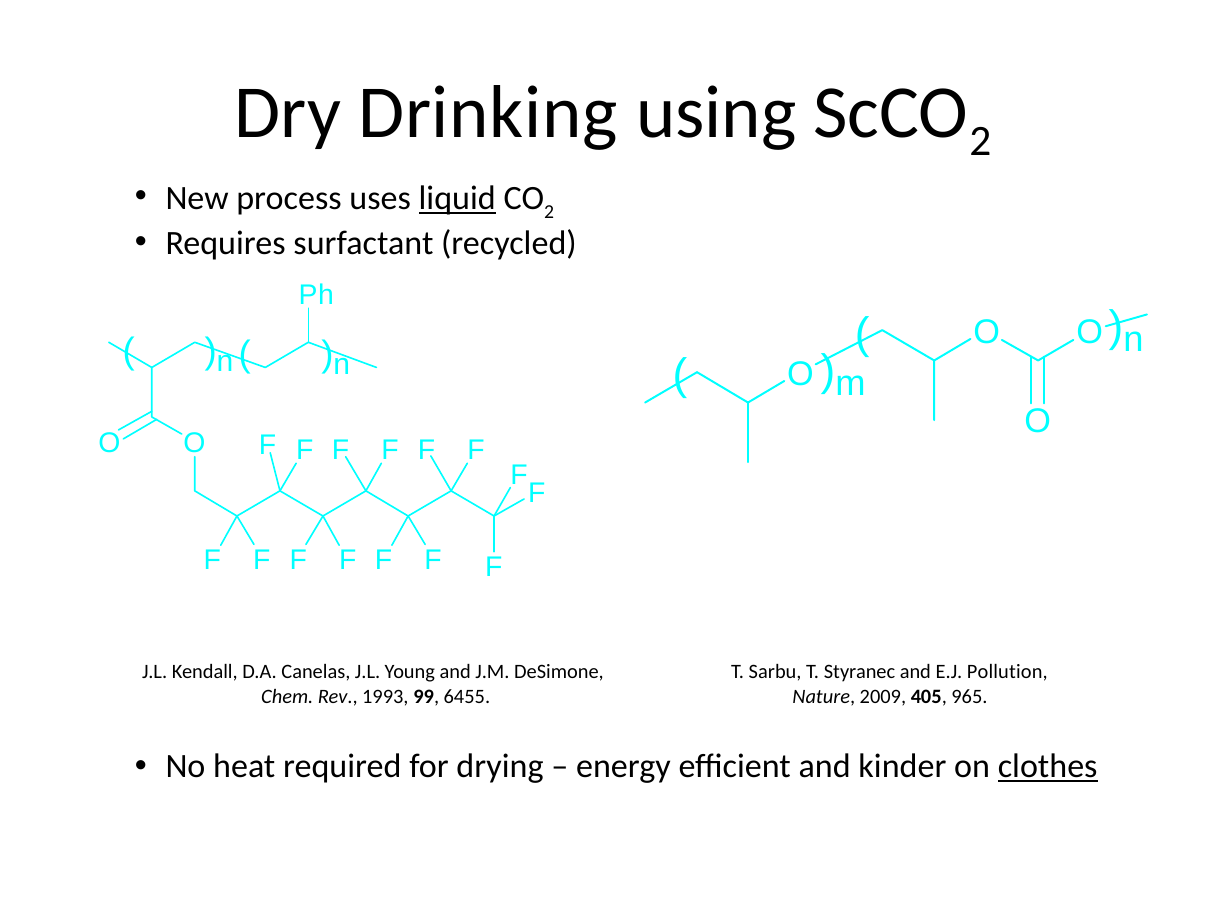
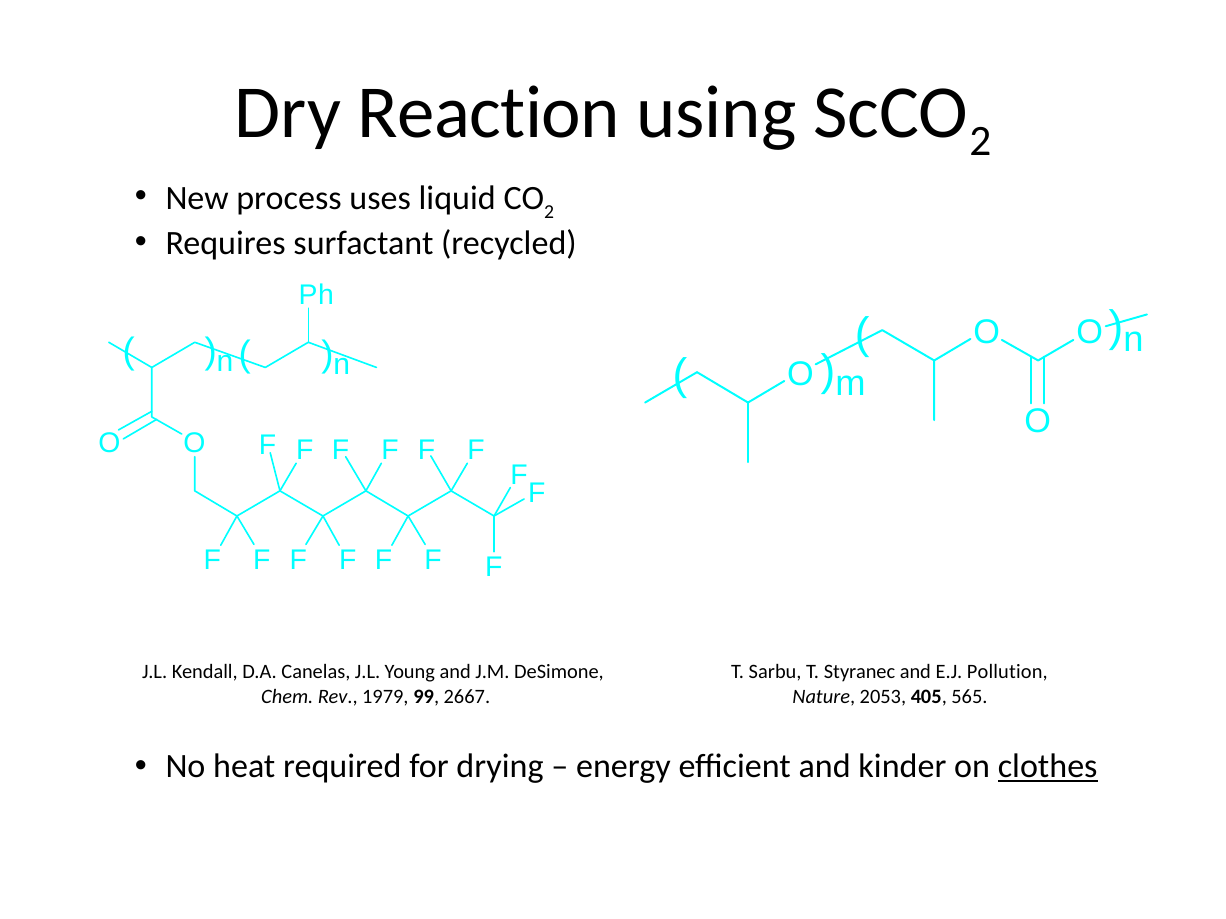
Drinking: Drinking -> Reaction (489, 112)
liquid underline: present -> none (457, 198)
1993: 1993 -> 1979 (385, 697)
6455: 6455 -> 2667 (467, 697)
2009: 2009 -> 2053 (883, 697)
965: 965 -> 565 (969, 697)
